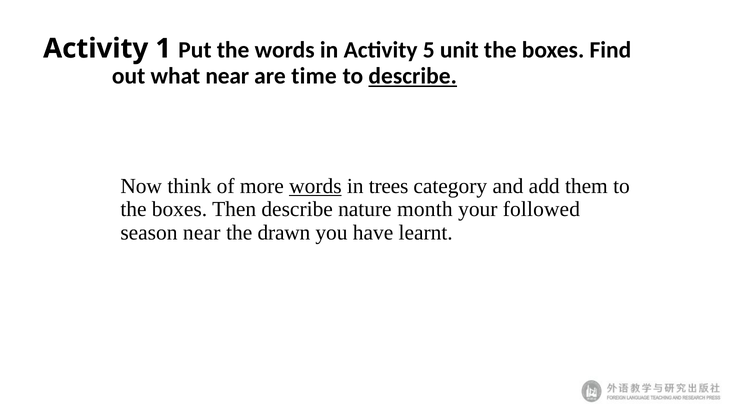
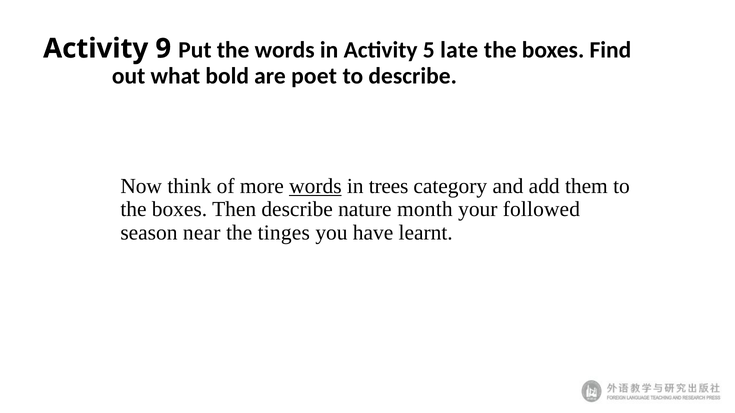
1: 1 -> 9 (163, 49)
unit: unit -> late (459, 50)
what near: near -> bold (227, 76)
time: time -> poet (314, 76)
describe underline: present -> none (413, 76)
drawn: drawn -> tinges (284, 233)
